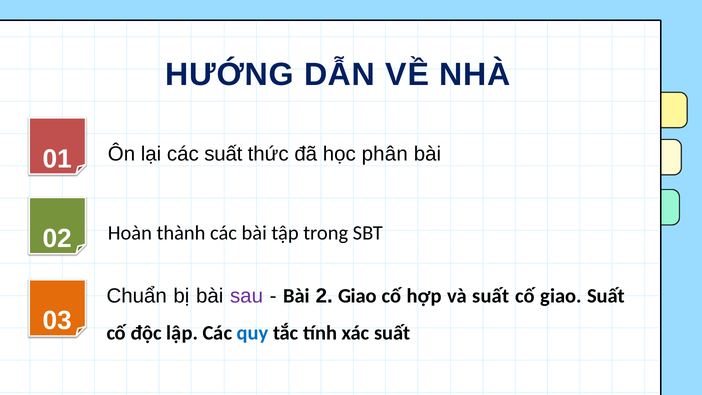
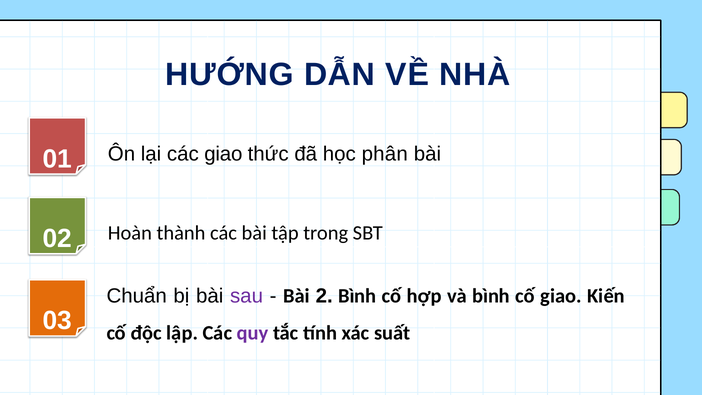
các suất: suất -> giao (223, 154)
2 Giao: Giao -> Bình (357, 296)
và suất: suất -> bình (491, 296)
giao Suất: Suất -> Kiến (606, 296)
quy colour: blue -> purple (253, 333)
